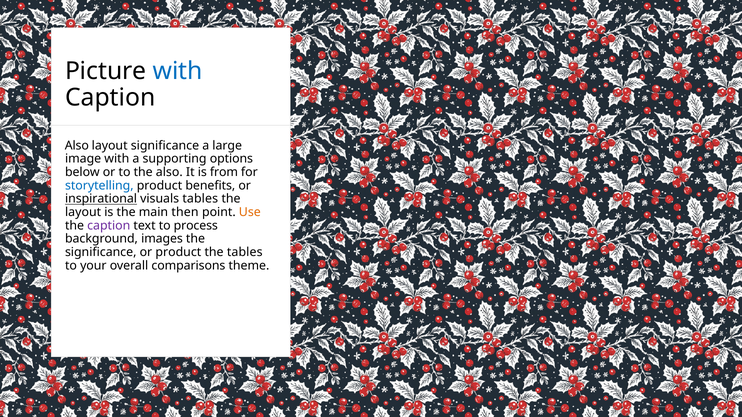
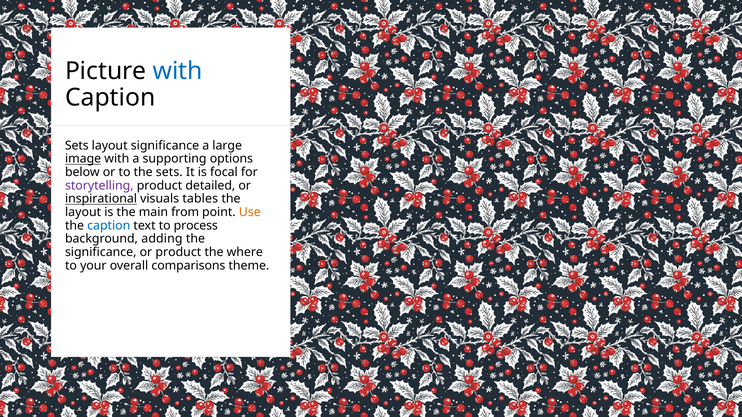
Also: Also -> Sets (77, 146)
image underline: none -> present (83, 159)
the also: also -> sets (169, 172)
from: from -> focal (224, 172)
storytelling colour: blue -> purple (99, 186)
benefits: benefits -> detailed (210, 186)
then: then -> from (185, 212)
caption colour: purple -> blue (109, 226)
images: images -> adding (162, 239)
the tables: tables -> where (245, 252)
